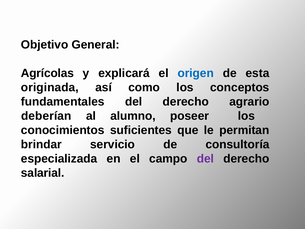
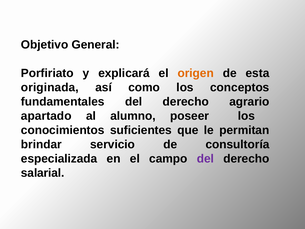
Agrícolas: Agrícolas -> Porfiriato (47, 73)
origen colour: blue -> orange (196, 73)
deberían: deberían -> apartado (46, 116)
